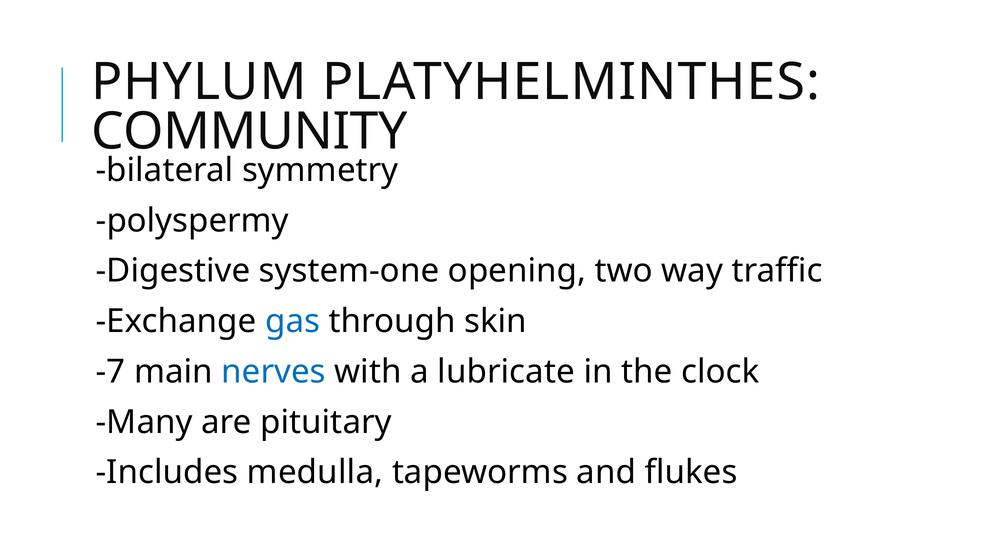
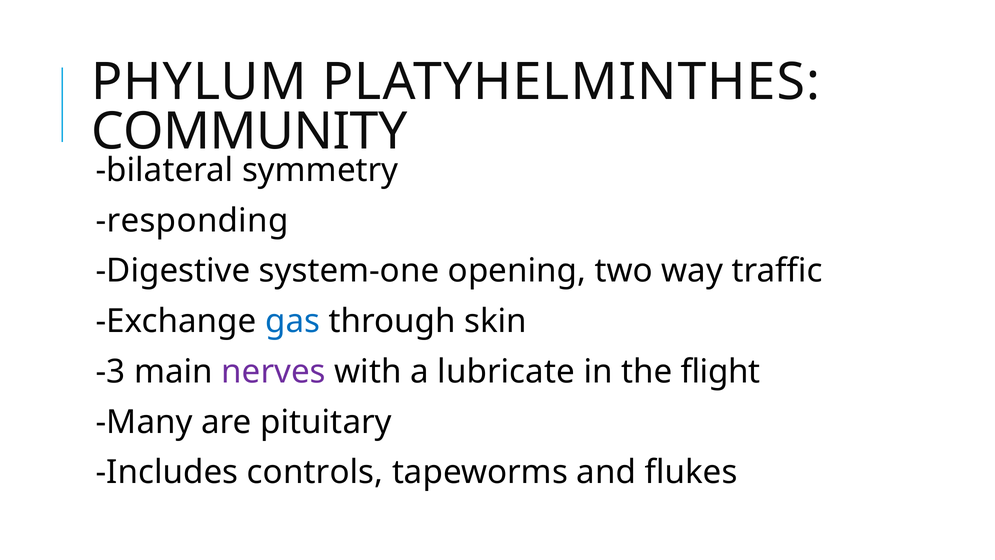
polyspermy: polyspermy -> responding (192, 220)
-7: -7 -> -3 (111, 372)
nerves colour: blue -> purple (274, 372)
clock: clock -> flight (720, 372)
medulla: medulla -> controls (315, 472)
